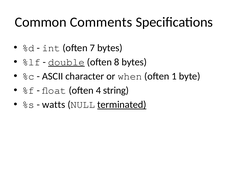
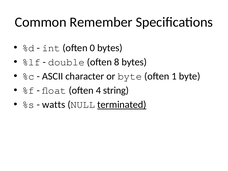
Comments: Comments -> Remember (101, 22)
7: 7 -> 0 (92, 48)
double underline: present -> none (66, 62)
or when: when -> byte (130, 76)
